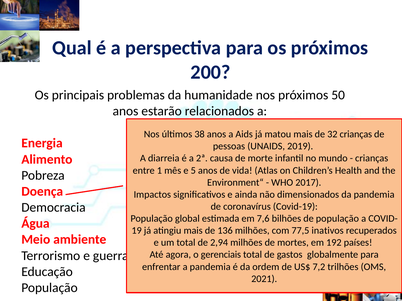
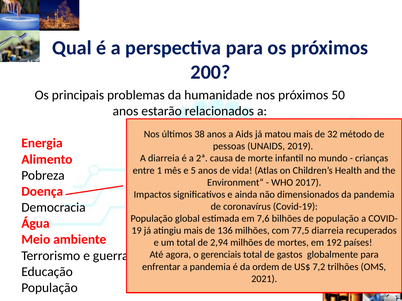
32 crianças: crianças -> método (356, 134)
77,5 inativos: inativos -> diarreia (328, 231)
